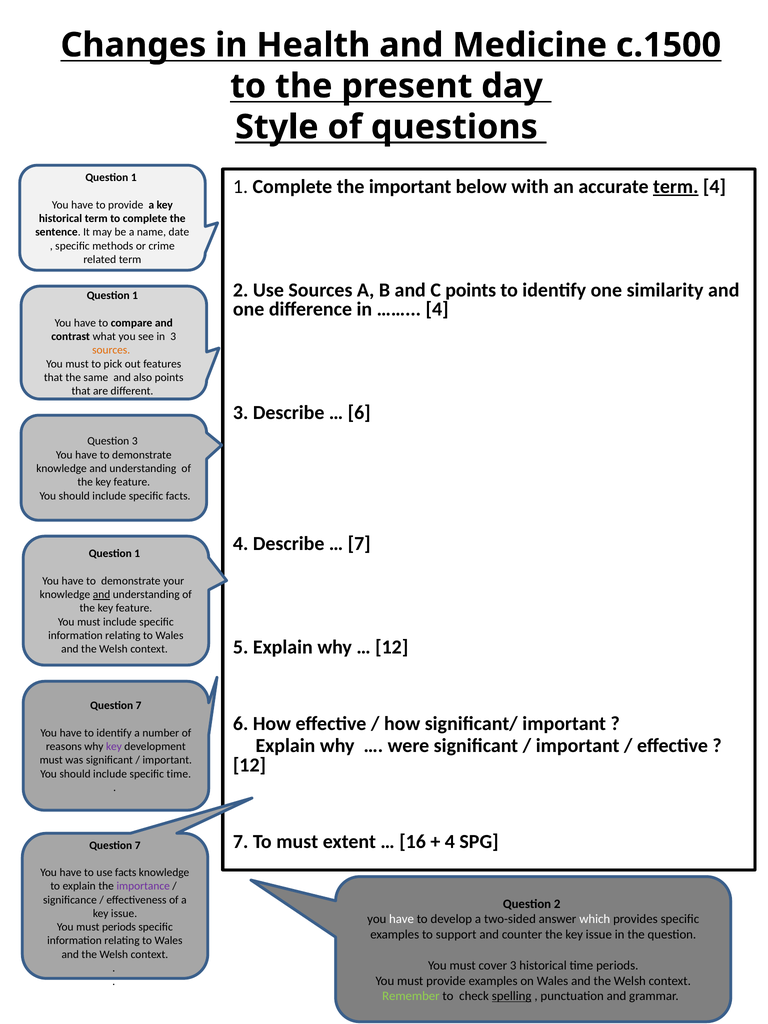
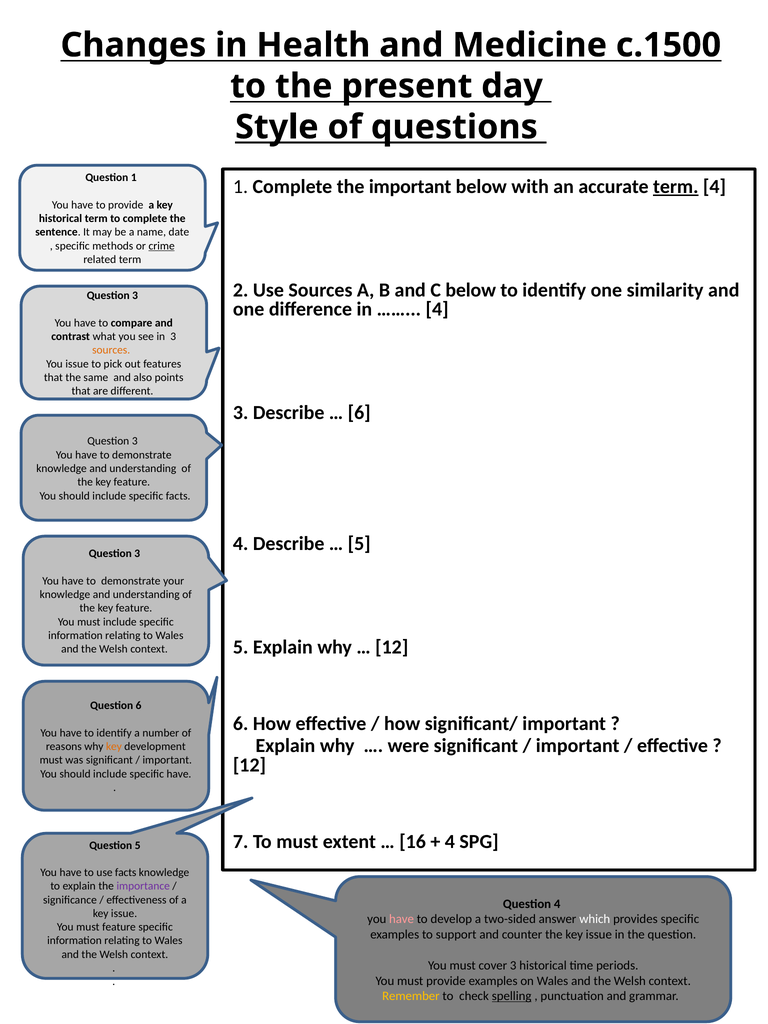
crime underline: none -> present (162, 246)
C points: points -> below (471, 290)
1: 1 -> 3 (135, 296)
must: must -> issue (77, 364)
7: 7 -> 5 (359, 544)
1: 1 -> 3 (137, 554)
and underline: present -> none (102, 595)
7: 7 -> 6 (139, 706)
key colour: purple -> orange (114, 747)
specific time: time -> have (179, 774)
7: 7 -> 5 (138, 845)
Question 2: 2 -> 4 (557, 904)
have colour: white -> pink (402, 919)
must periods: periods -> feature (119, 927)
Remember colour: light green -> yellow (411, 996)
